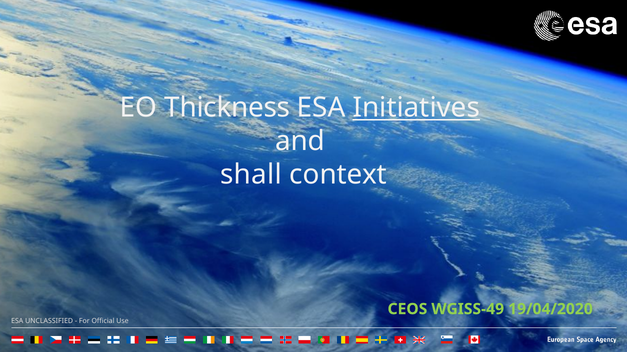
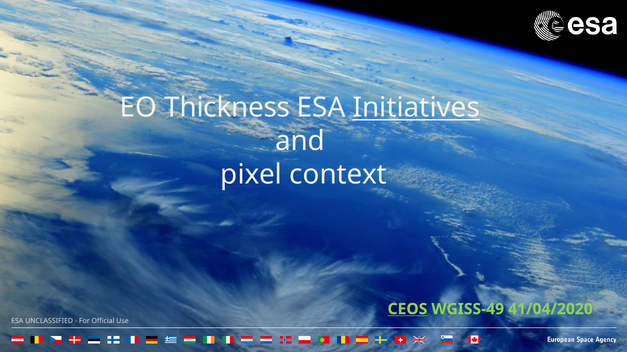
shall: shall -> pixel (251, 175)
CEOS underline: none -> present (407, 310)
19/04/2020: 19/04/2020 -> 41/04/2020 (550, 310)
